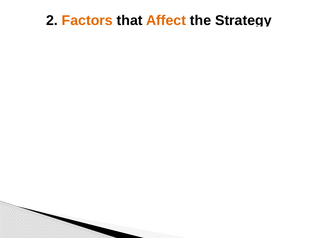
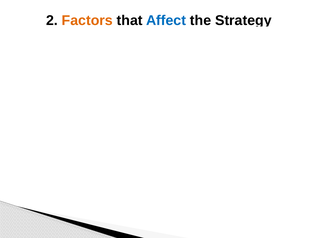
Affect colour: orange -> blue (166, 21)
